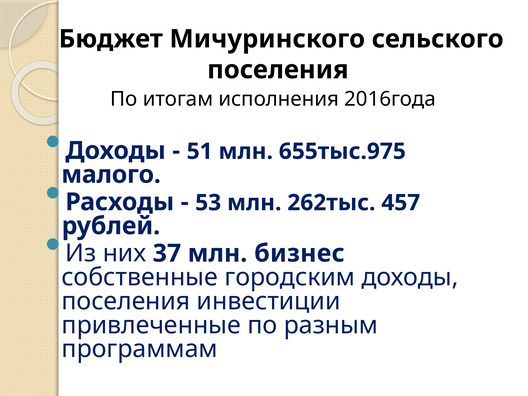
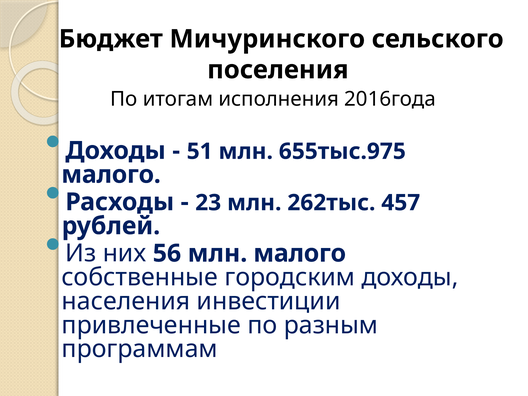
53: 53 -> 23 (208, 203)
37: 37 -> 56 (167, 253)
млн бизнес: бизнес -> малого (300, 253)
поселения: поселения -> населения (126, 301)
